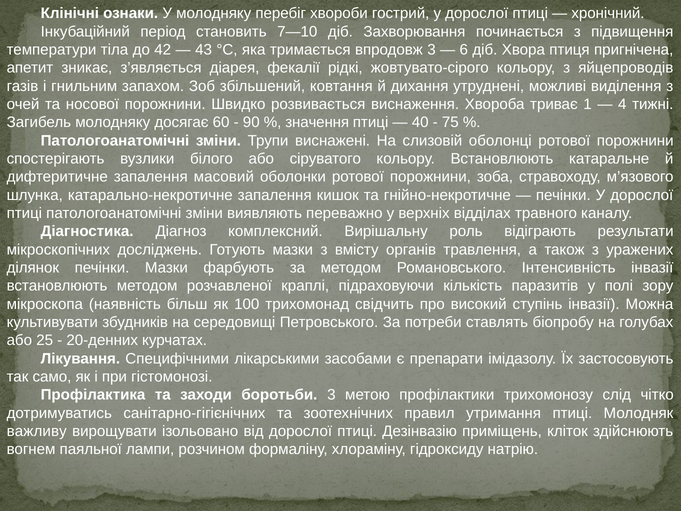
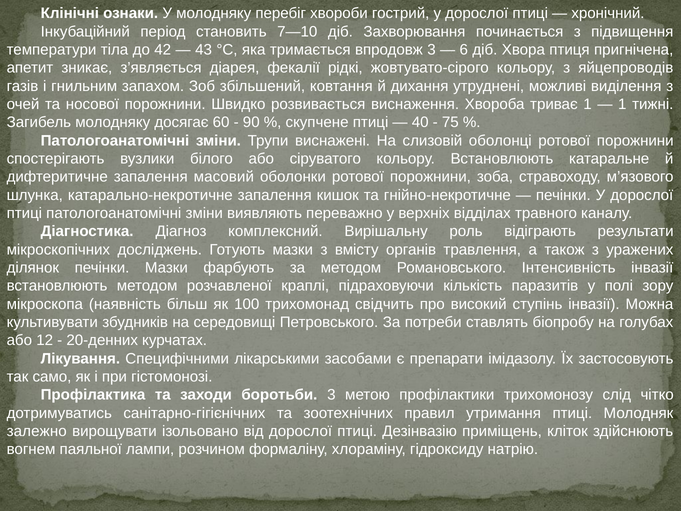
4: 4 -> 1 (622, 104)
значення: значення -> скупчене (317, 122)
25: 25 -> 12 (45, 340)
важливу: важливу -> залежно (37, 431)
